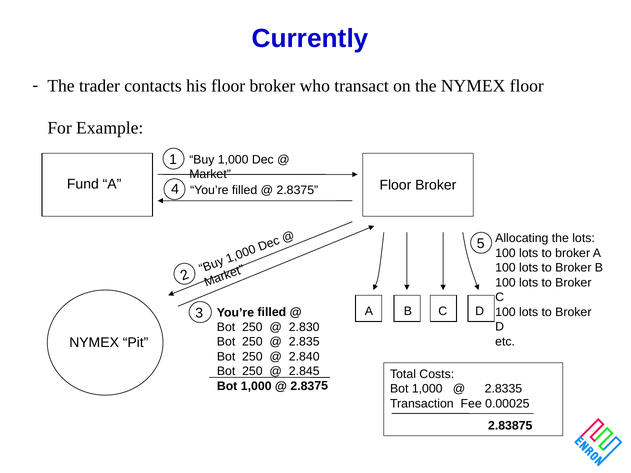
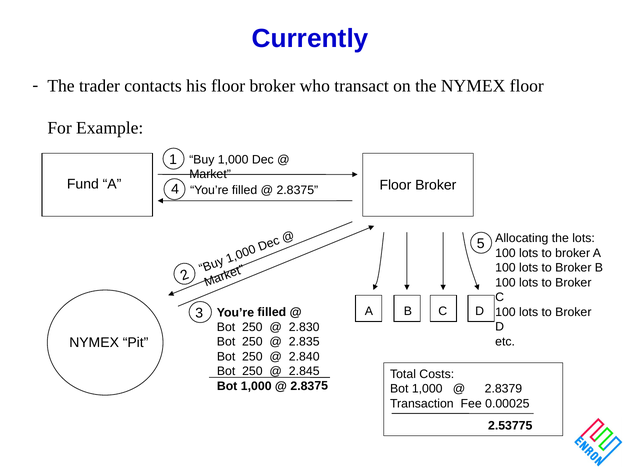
2.8335: 2.8335 -> 2.8379 (503, 389)
2.83875: 2.83875 -> 2.53775 (510, 426)
